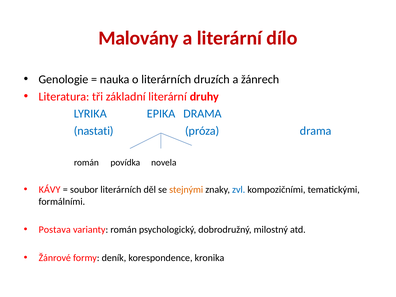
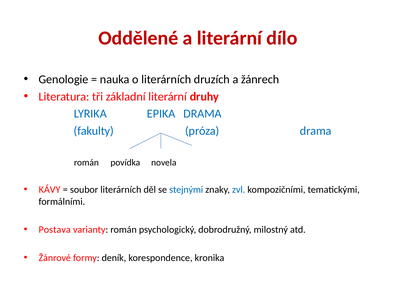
Malovány: Malovány -> Oddělené (138, 38)
nastati: nastati -> fakulty (94, 131)
stejnými colour: orange -> blue (186, 190)
